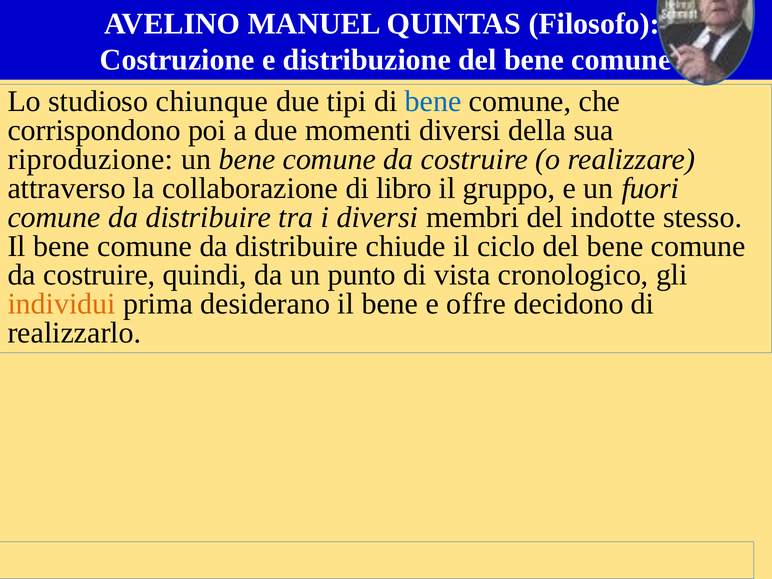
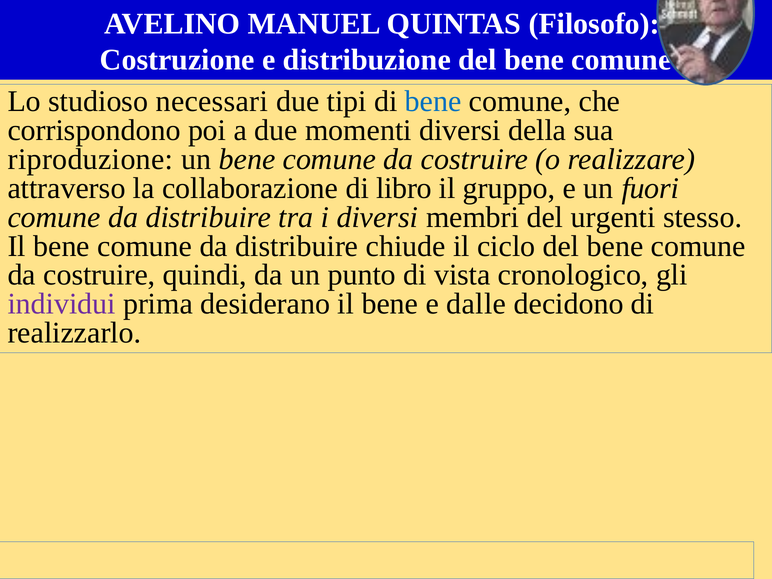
chiunque: chiunque -> necessari (212, 101)
indotte: indotte -> urgenti (613, 217)
individui colour: orange -> purple (62, 304)
offre: offre -> dalle (476, 304)
